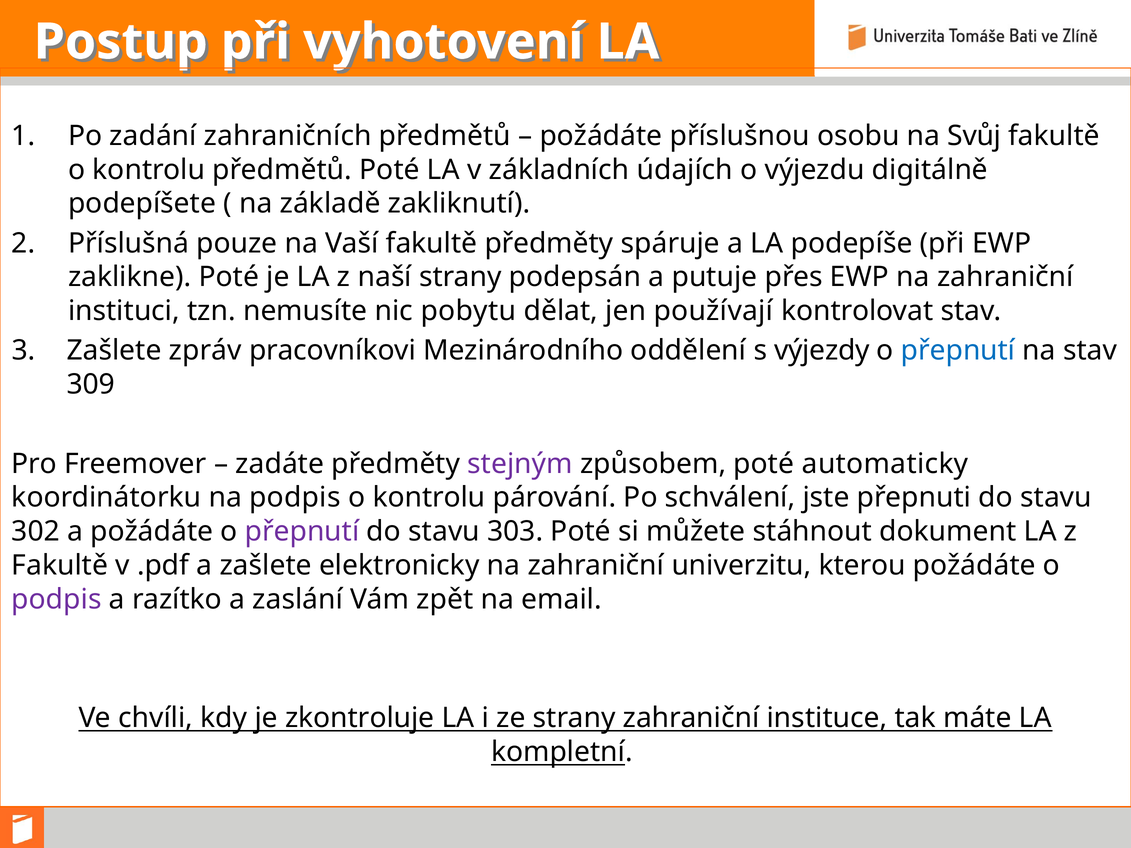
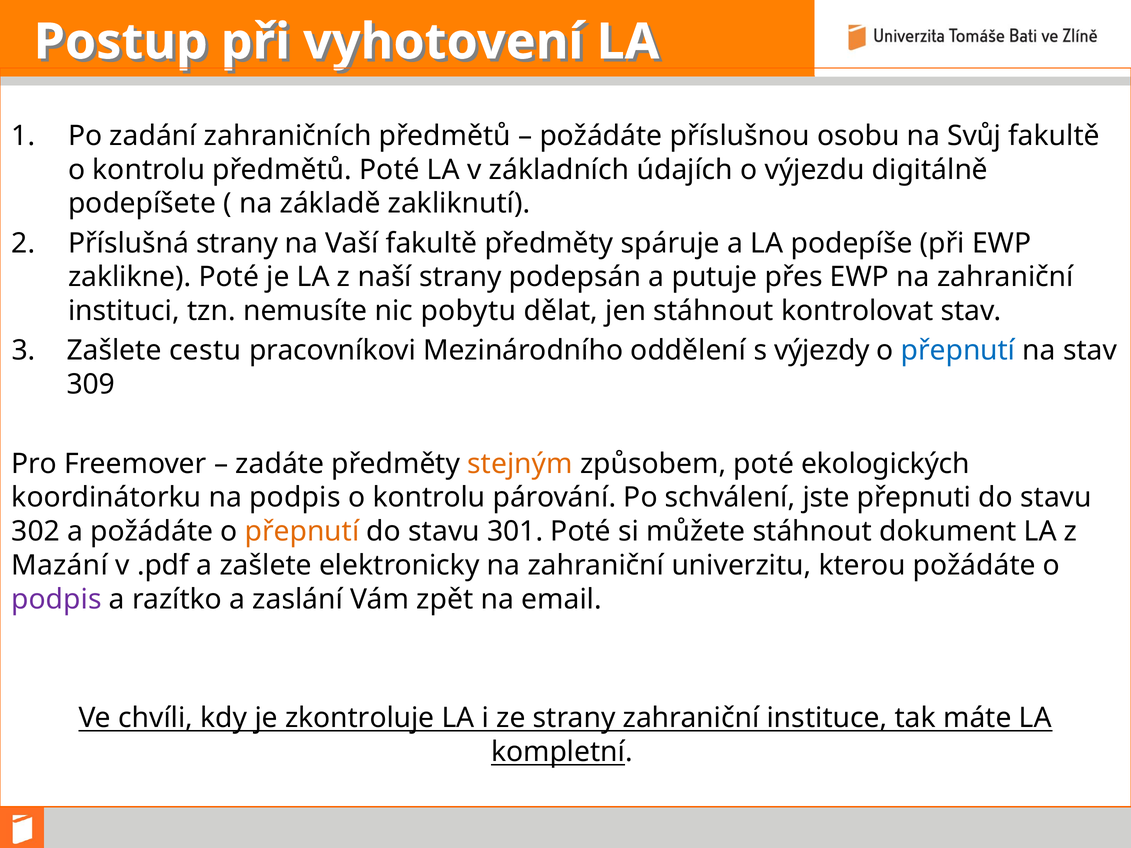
Příslušná pouze: pouze -> strany (237, 243)
jen používají: používají -> stáhnout (713, 311)
zpráv: zpráv -> cestu (205, 351)
stejným colour: purple -> orange (520, 464)
automaticky: automaticky -> ekologických (885, 464)
přepnutí colour: purple -> orange (302, 532)
303: 303 -> 301 (515, 532)
Fakultě: Fakultě -> Mazání (60, 566)
